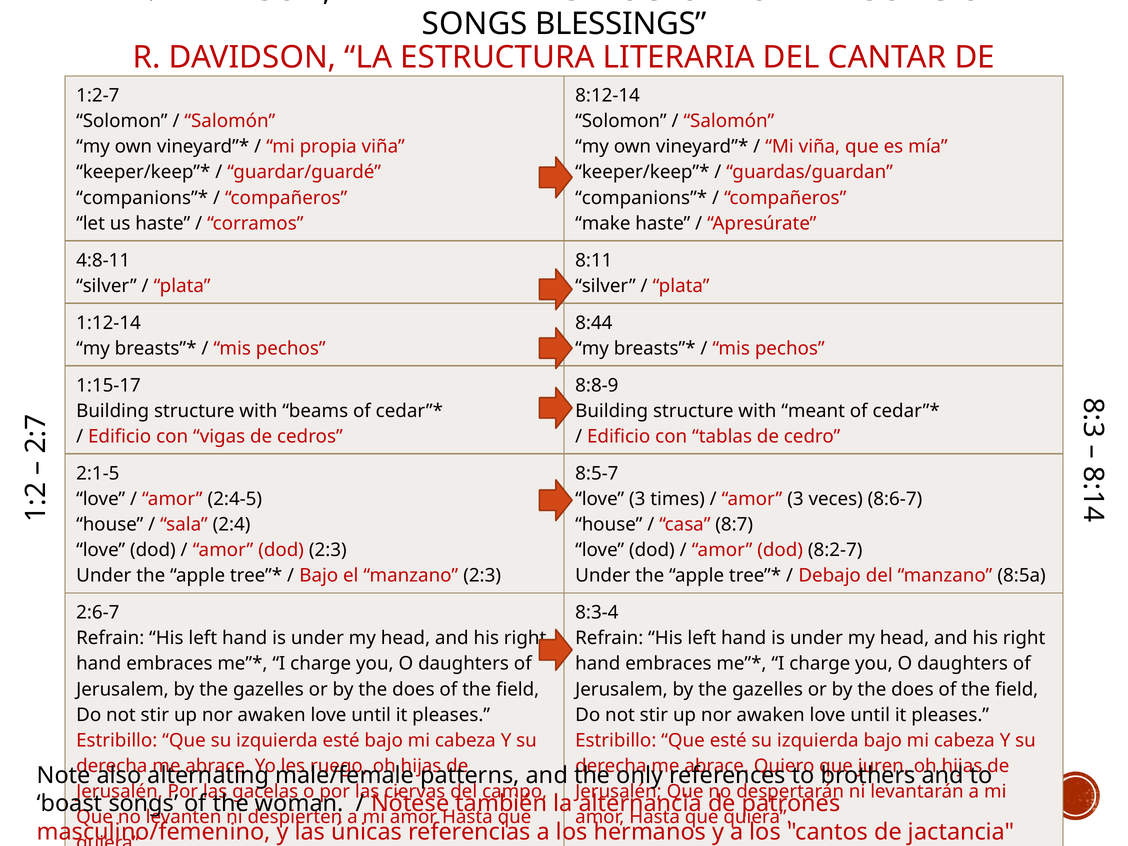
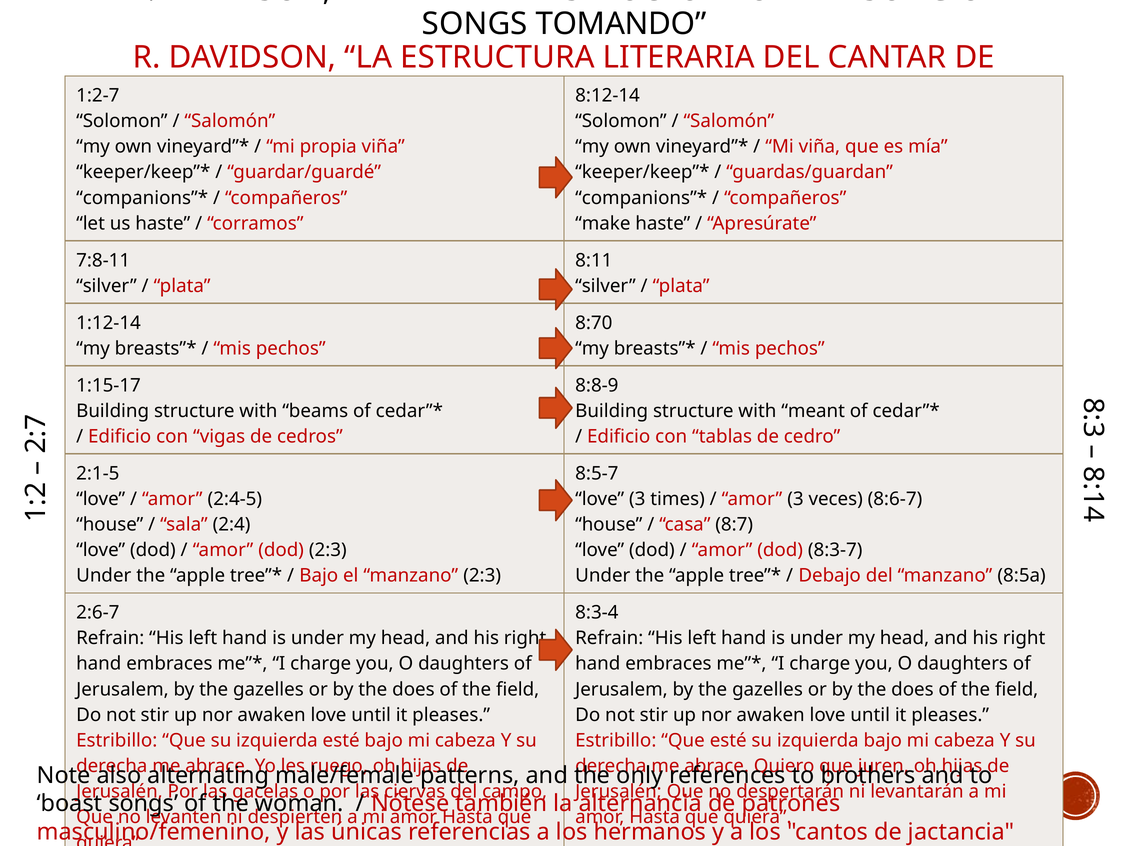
BLESSINGS: BLESSINGS -> TOMANDO (621, 24)
4:8-11: 4:8-11 -> 7:8-11 (103, 260)
8:44: 8:44 -> 8:70 (594, 323)
8:2-7: 8:2-7 -> 8:3-7 (835, 550)
